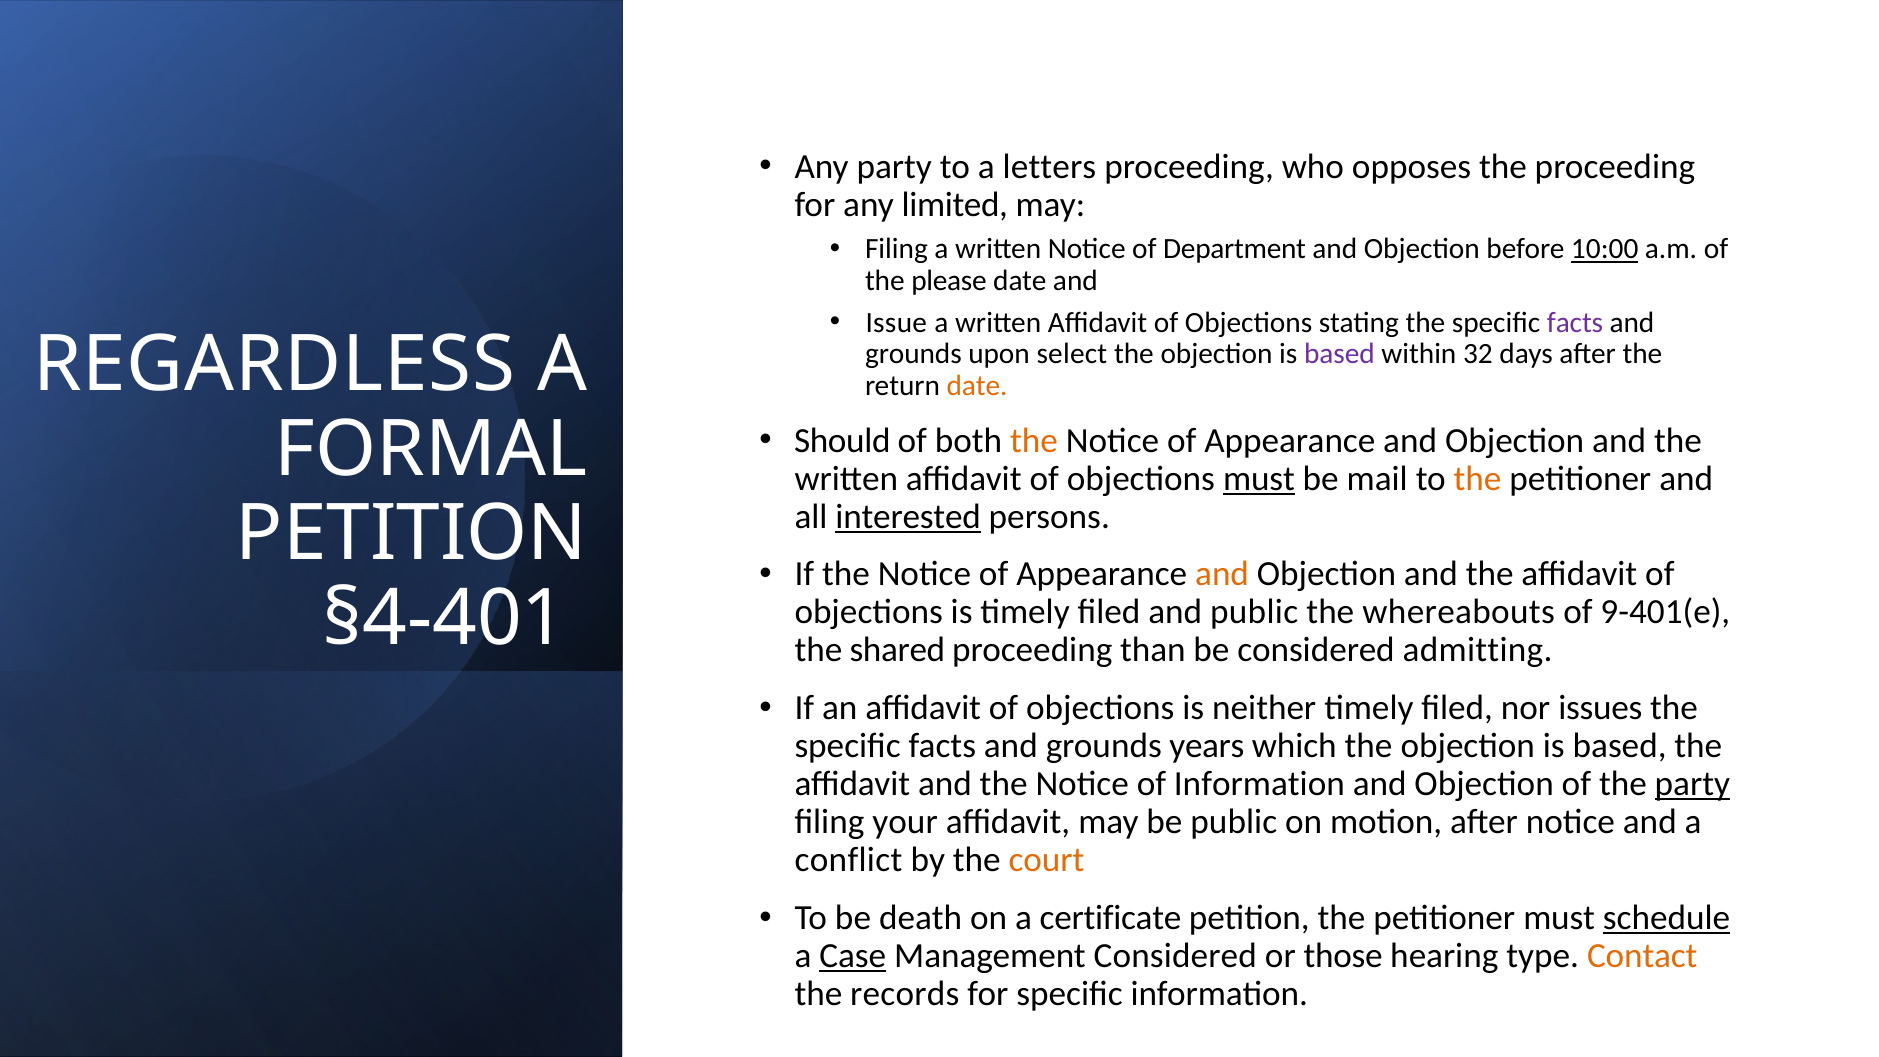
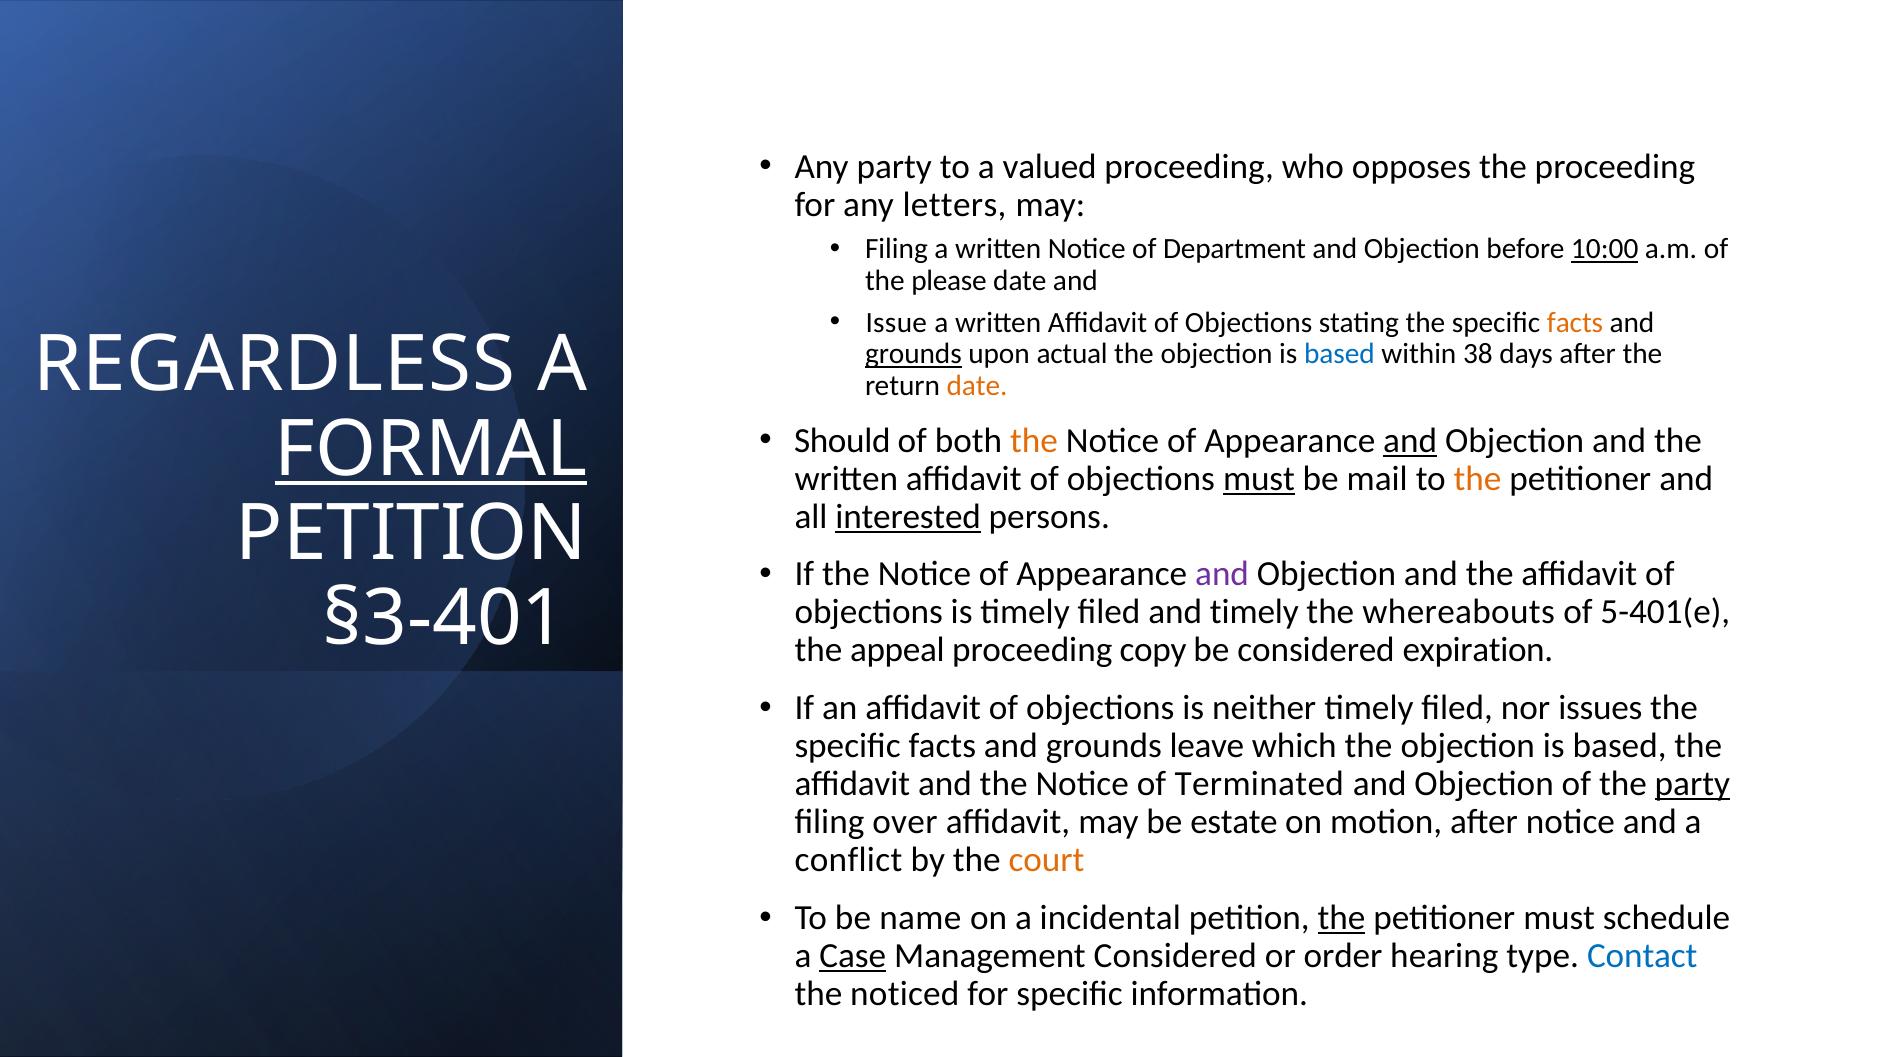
letters: letters -> valued (1050, 167)
limited: limited -> letters (954, 205)
facts colour: purple -> orange (1575, 322)
grounds underline: none -> present (913, 354)
select: select -> actual (1072, 354)
based colour: purple -> blue (1339, 354)
32: 32 -> 38 (1478, 354)
and underline: none -> present (1410, 440)
FORMAL underline: none -> present (431, 449)
and colour: orange -> purple (1222, 574)
§4-401: §4-401 -> §3-401 (445, 618)
and public: public -> timely (1254, 612)
9-401(e: 9-401(e -> 5-401(e (1665, 612)
shared: shared -> appeal (897, 650)
than: than -> copy (1153, 650)
admitting: admitting -> expiration (1478, 650)
years: years -> leave (1207, 746)
of Information: Information -> Terminated (1259, 784)
your: your -> over (905, 822)
be public: public -> estate (1234, 822)
death: death -> name (920, 918)
certificate: certificate -> incidental (1110, 918)
the underline: none -> present (1341, 918)
schedule underline: present -> none (1666, 918)
those: those -> order (1343, 956)
Contact colour: orange -> blue (1642, 956)
records: records -> noticed (905, 994)
